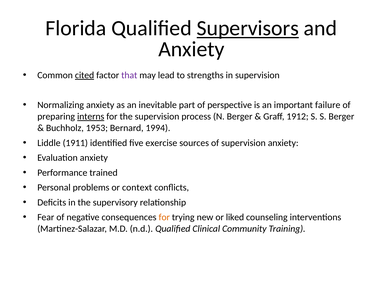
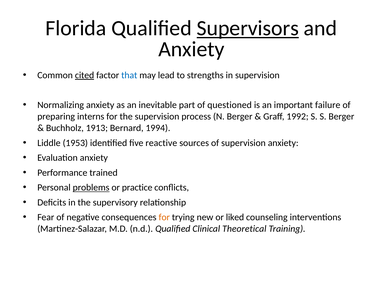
that colour: purple -> blue (129, 75)
perspective: perspective -> questioned (230, 105)
interns underline: present -> none (91, 117)
1912: 1912 -> 1992 (298, 117)
1953: 1953 -> 1913 (97, 128)
1911: 1911 -> 1953 (75, 143)
exercise: exercise -> reactive (161, 143)
problems underline: none -> present (91, 188)
context: context -> practice (137, 188)
Community: Community -> Theoretical (244, 229)
